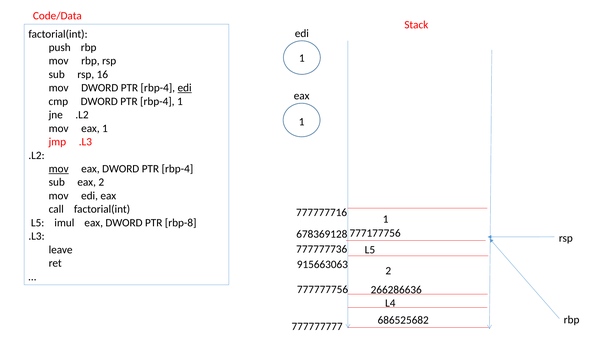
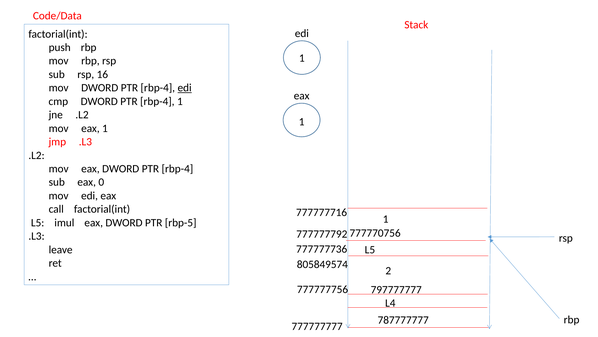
mov underline: present -> none (59, 168)
eax 2: 2 -> 0 (101, 182)
rbp-8: rbp-8 -> rbp-5 (181, 222)
777177756: 777177756 -> 777770756 (375, 233)
678369128: 678369128 -> 777777792 (322, 234)
915663063: 915663063 -> 805849574 (322, 264)
266286636: 266286636 -> 797777777 (396, 289)
686525682: 686525682 -> 787777777 (403, 319)
